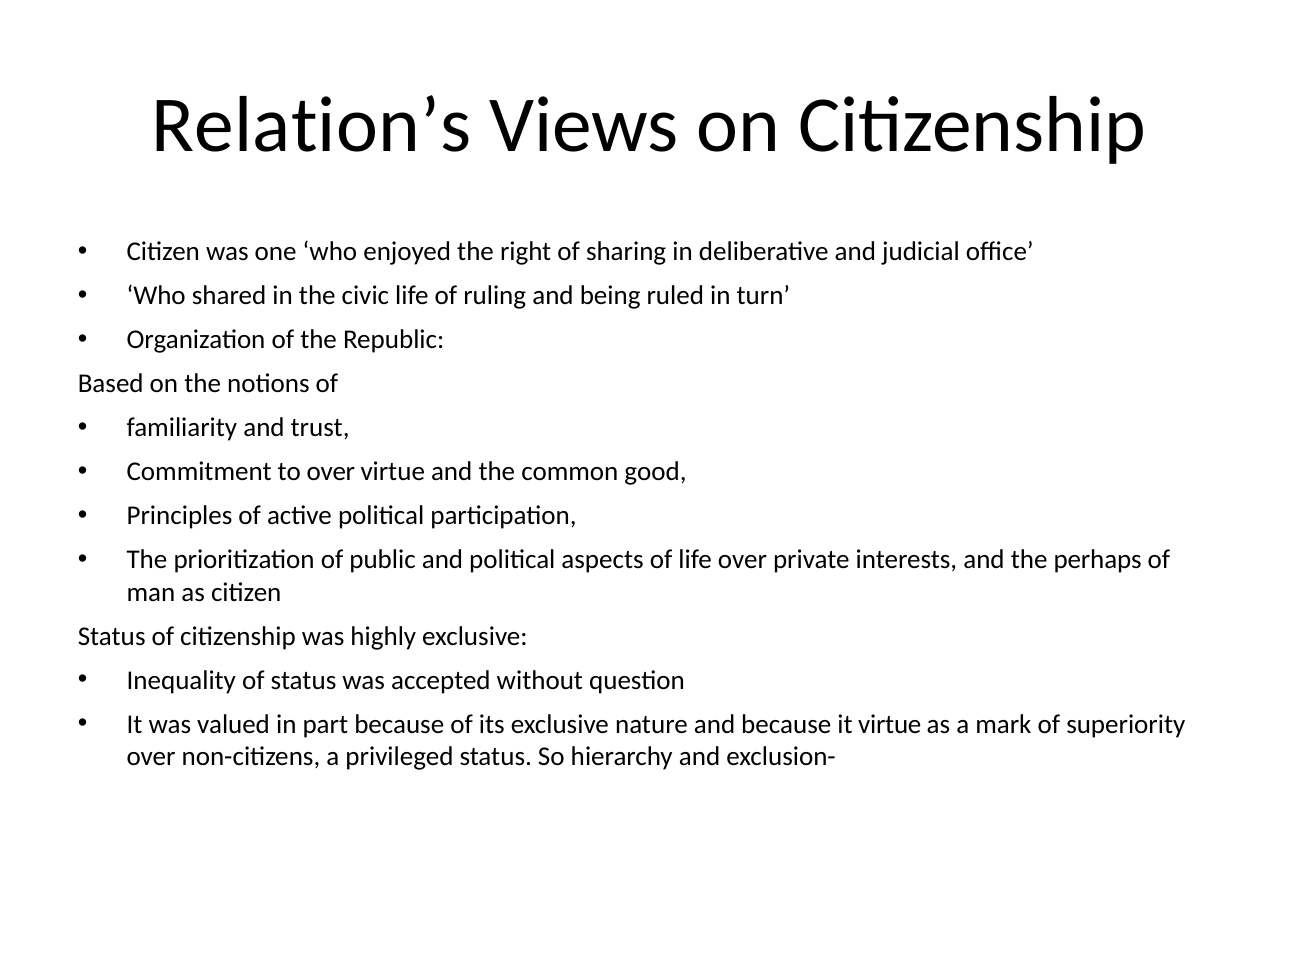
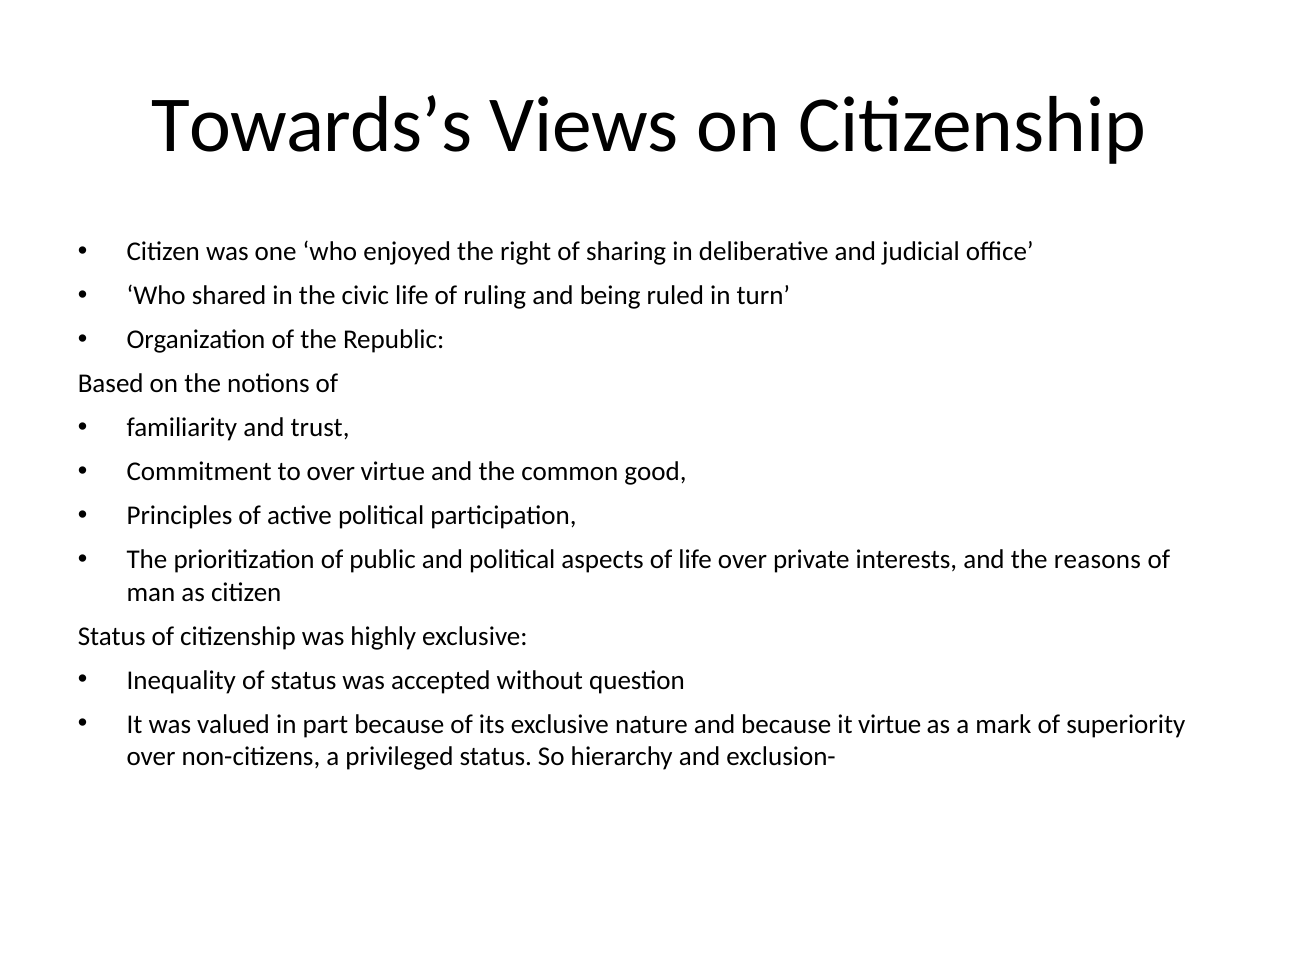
Relation’s: Relation’s -> Towards’s (312, 126)
perhaps: perhaps -> reasons (1097, 560)
